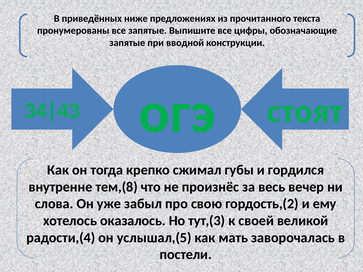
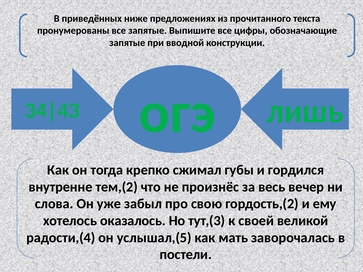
стоят: стоят -> лишь (305, 111)
тем,(8: тем,(8 -> тем,(2 (117, 187)
